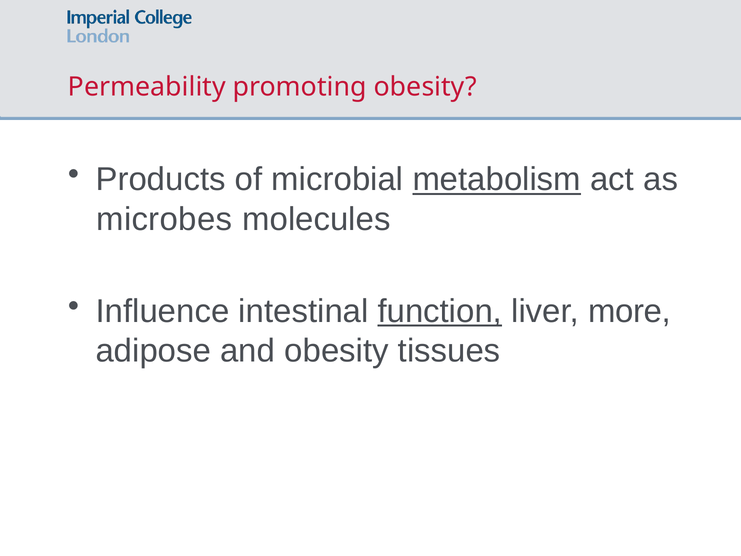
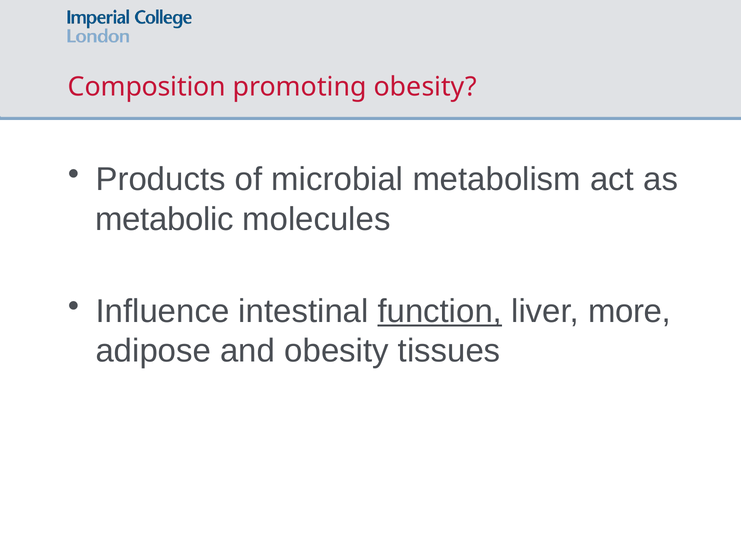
Permeability: Permeability -> Composition (147, 87)
metabolism underline: present -> none (497, 180)
microbes: microbes -> metabolic (165, 219)
